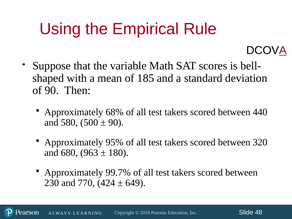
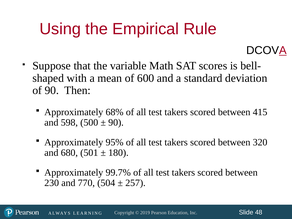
185: 185 -> 600 (146, 78)
440: 440 -> 415 (260, 112)
580: 580 -> 598 (69, 123)
963: 963 -> 501 (89, 153)
424: 424 -> 504 (106, 183)
649: 649 -> 257 (135, 183)
